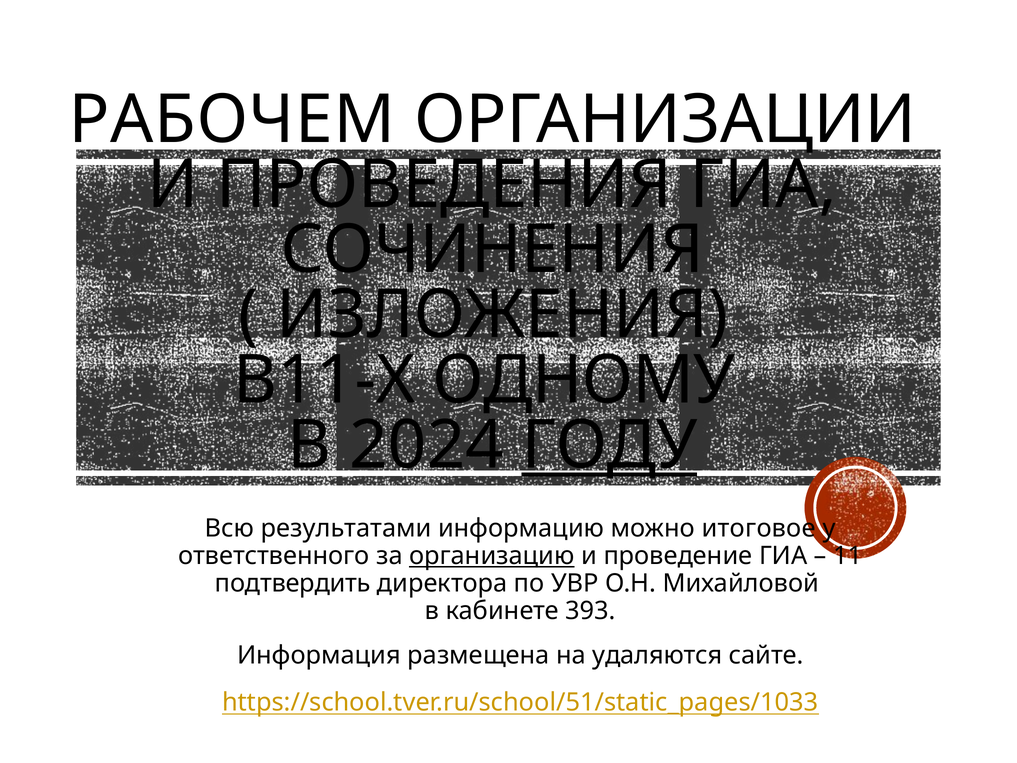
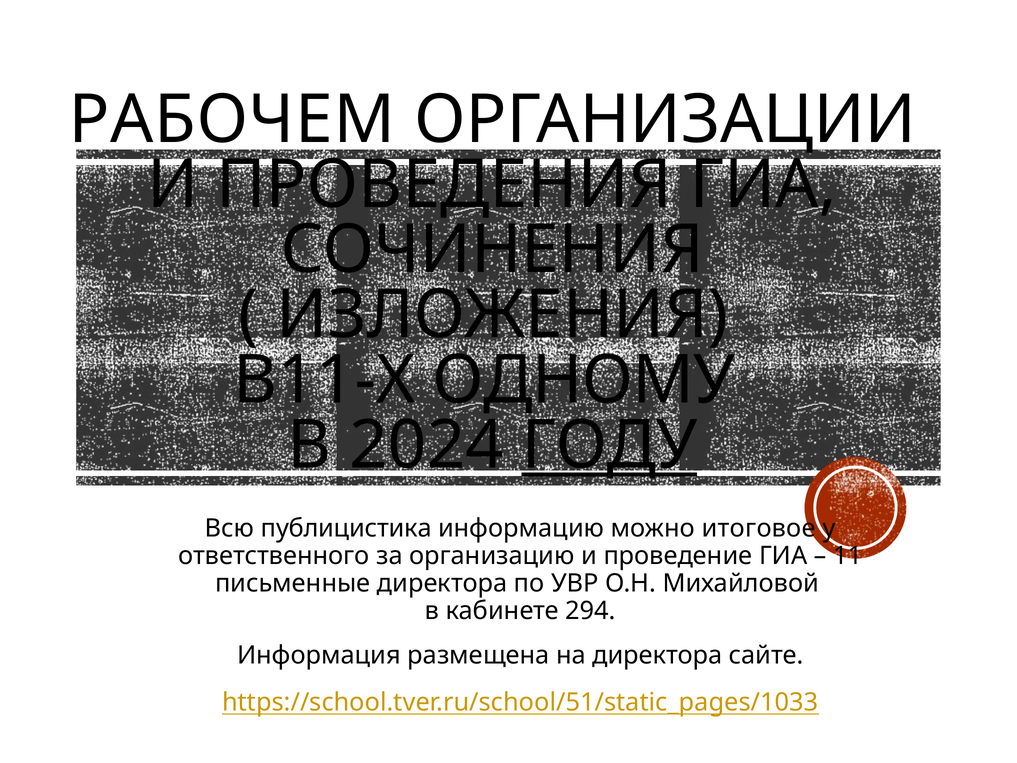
результатами: результатами -> публицистика (346, 528)
организацию underline: present -> none (492, 556)
подтвердить: подтвердить -> письменные (293, 583)
393: 393 -> 294 (591, 611)
на удаляются: удаляются -> директора (657, 655)
